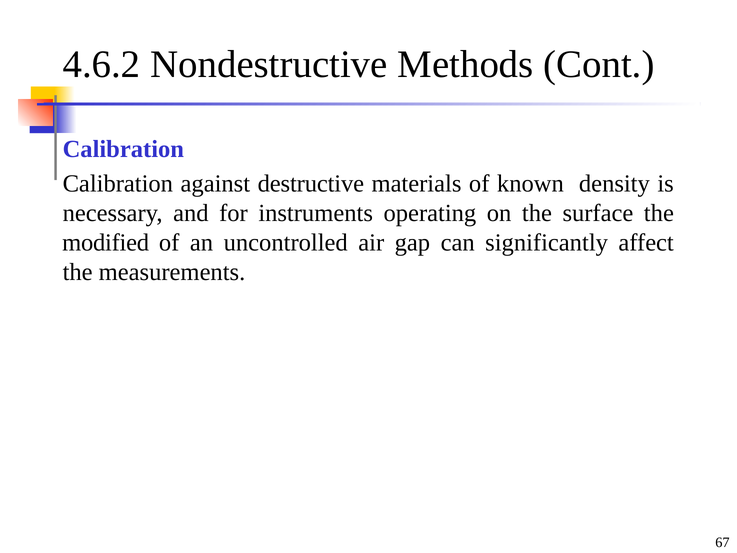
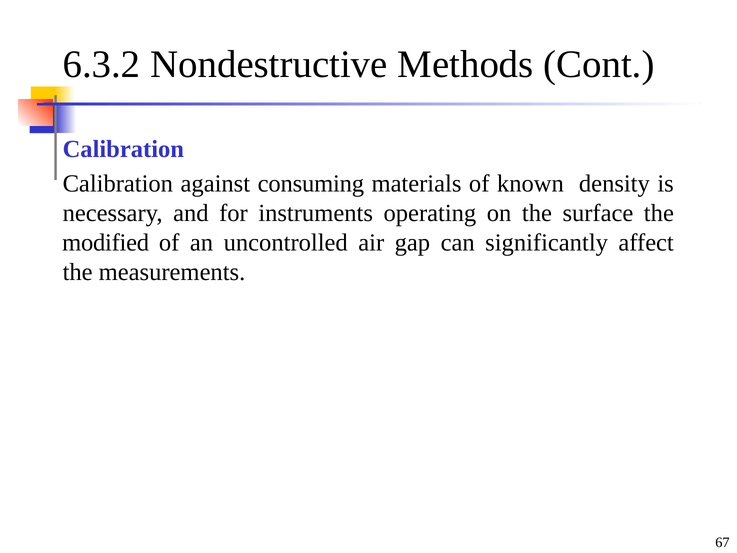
4.6.2: 4.6.2 -> 6.3.2 (102, 64)
destructive: destructive -> consuming (311, 184)
